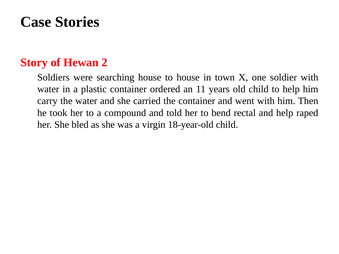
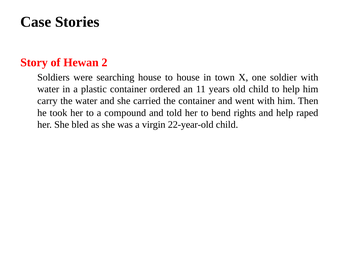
rectal: rectal -> rights (245, 113)
18-year-old: 18-year-old -> 22-year-old (191, 125)
